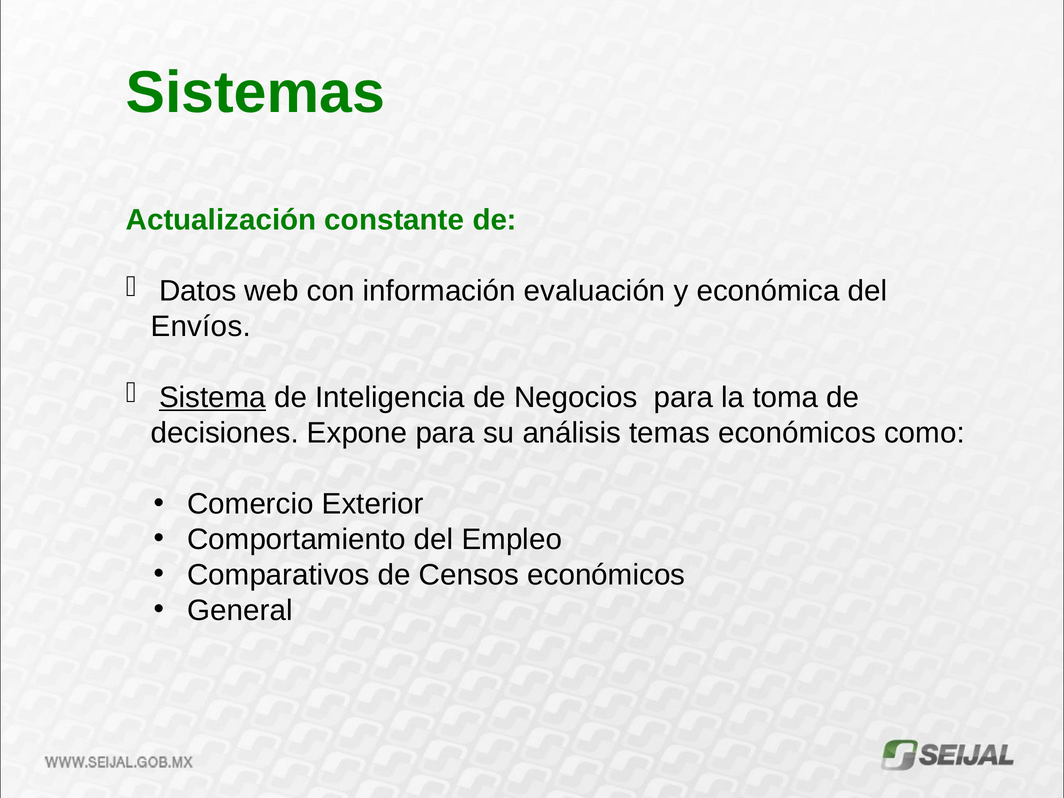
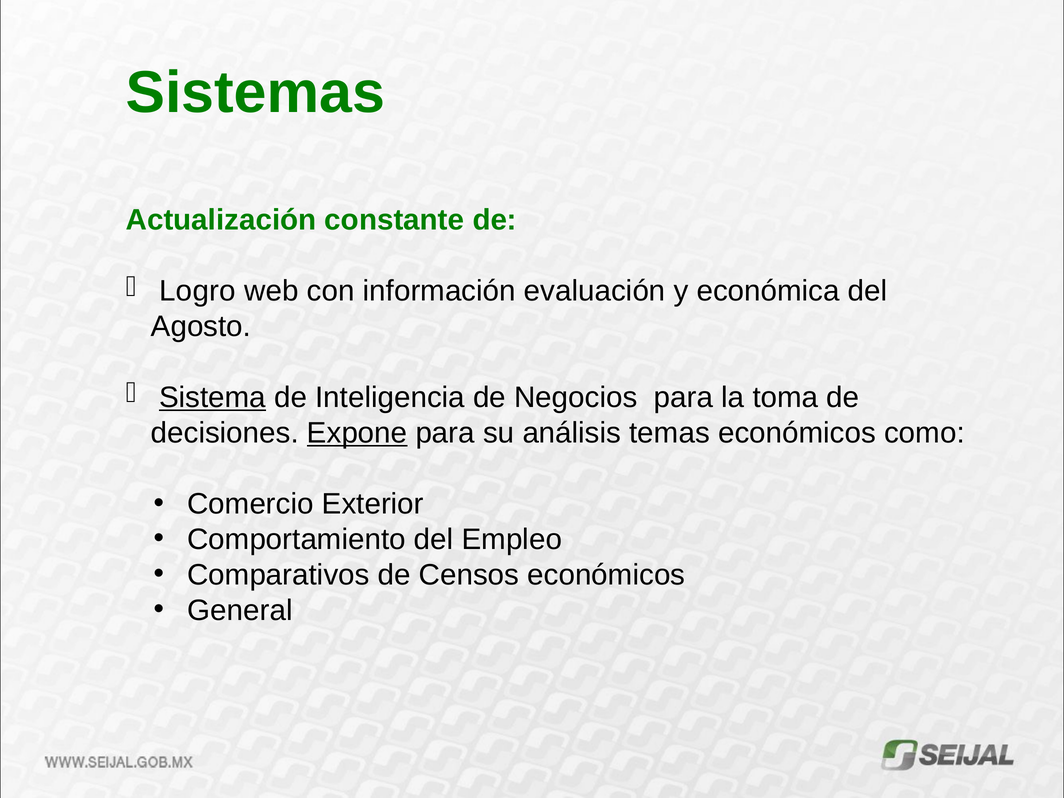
Datos: Datos -> Logro (198, 291)
Envíos: Envíos -> Agosto (201, 327)
Expone underline: none -> present (357, 433)
